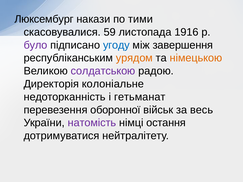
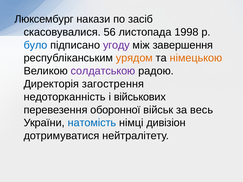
тими: тими -> засіб (141, 19)
59: 59 -> 56 (110, 32)
1916: 1916 -> 1998 (186, 32)
було colour: purple -> blue (35, 45)
угоду colour: blue -> purple (116, 45)
колоніальне: колоніальне -> загострення (113, 84)
гетьманат: гетьманат -> військових (140, 97)
натомість colour: purple -> blue (92, 123)
остання: остання -> дивізіон (166, 123)
